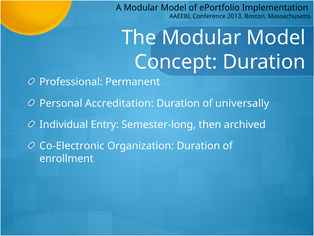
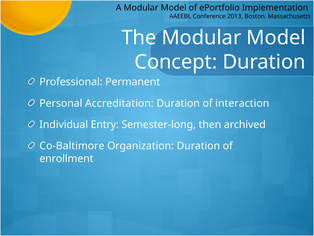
universally: universally -> interaction (242, 103)
Co-Electronic: Co-Electronic -> Co-Baltimore (72, 146)
